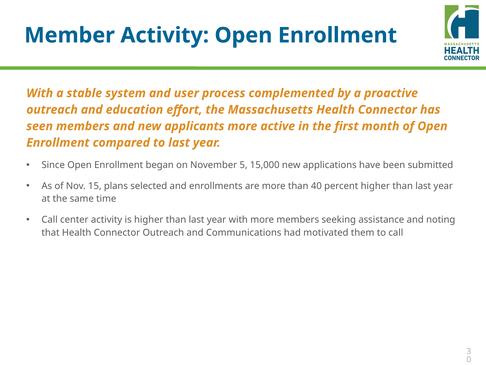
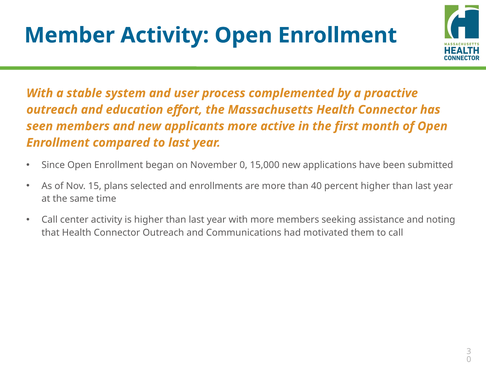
November 5: 5 -> 0 (244, 165)
